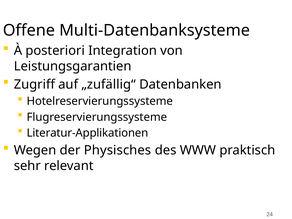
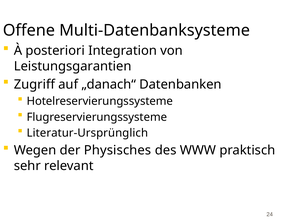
„zufällig“: „zufällig“ -> „danach“ (109, 84)
Literatur-Applikationen: Literatur-Applikationen -> Literatur-Ursprünglich (87, 133)
